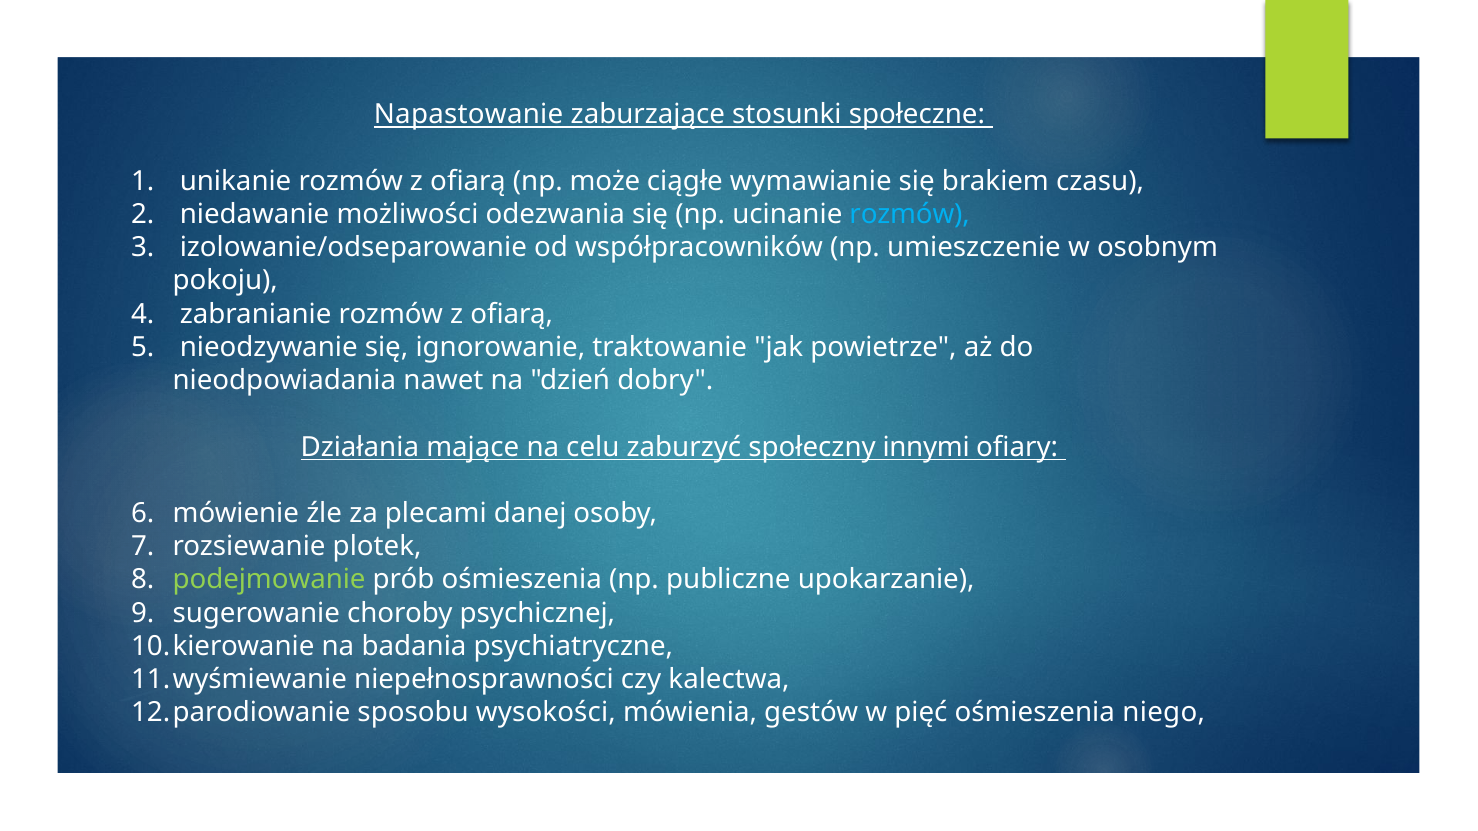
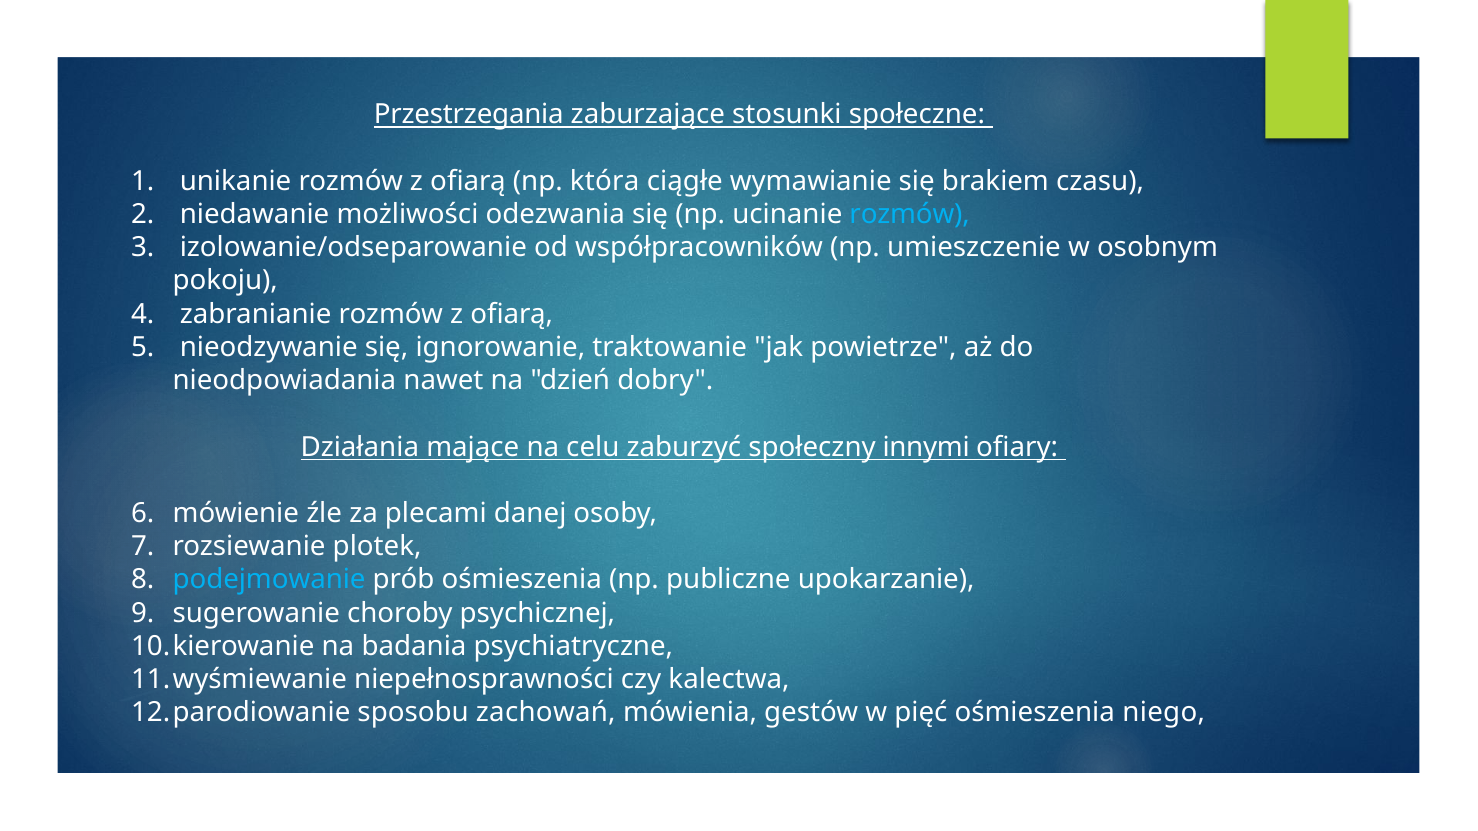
Napastowanie: Napastowanie -> Przestrzegania (469, 115)
może: może -> która (605, 181)
podejmowanie colour: light green -> light blue (269, 580)
wysokości: wysokości -> zachowań (546, 713)
